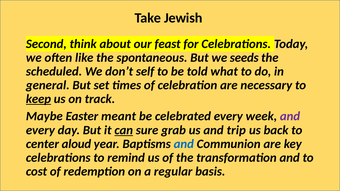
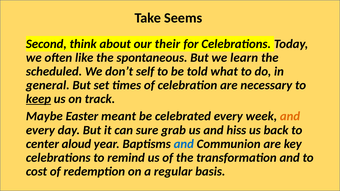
Jewish: Jewish -> Seems (183, 18)
feast: feast -> their (167, 44)
seeds: seeds -> learn (244, 58)
and colour: purple -> orange (290, 116)
can underline: present -> none (124, 130)
trip: trip -> hiss (236, 130)
